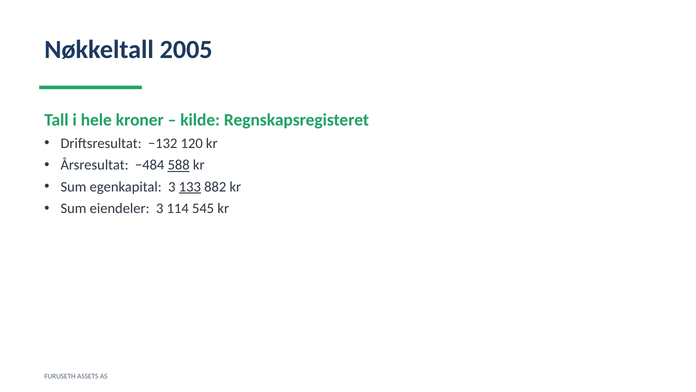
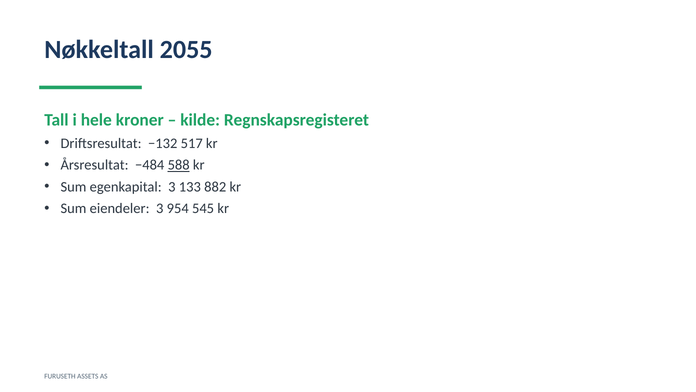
2005: 2005 -> 2055 (186, 50)
120: 120 -> 517 (192, 143)
133 underline: present -> none (190, 187)
114: 114 -> 954 (178, 208)
